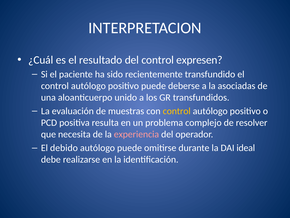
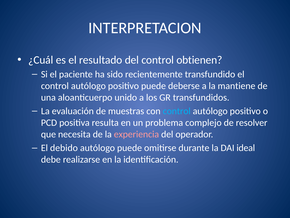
expresen: expresen -> obtienen (199, 60)
asociadas: asociadas -> mantiene (237, 86)
control colour: yellow -> light blue (177, 111)
